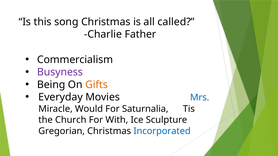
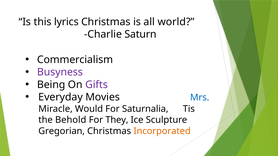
song: song -> lyrics (66, 22)
called: called -> world (176, 22)
Father: Father -> Saturn (141, 34)
Gifts colour: orange -> purple (97, 85)
Church: Church -> Behold (71, 120)
With: With -> They (117, 120)
Incorporated colour: blue -> orange (162, 131)
